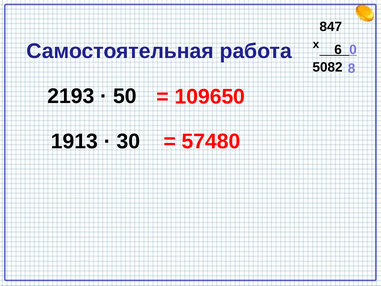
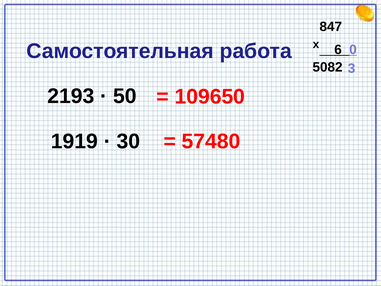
8: 8 -> 3 (351, 68)
1913: 1913 -> 1919 (74, 141)
